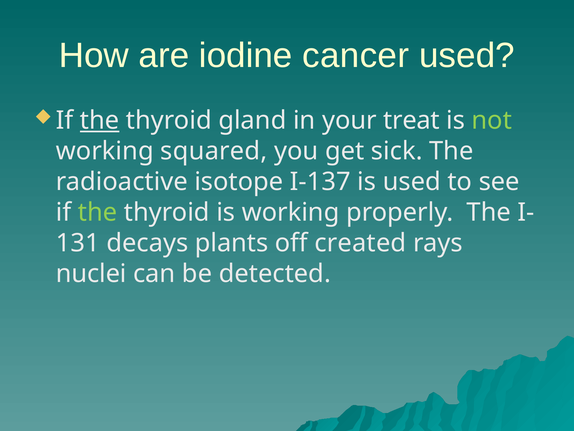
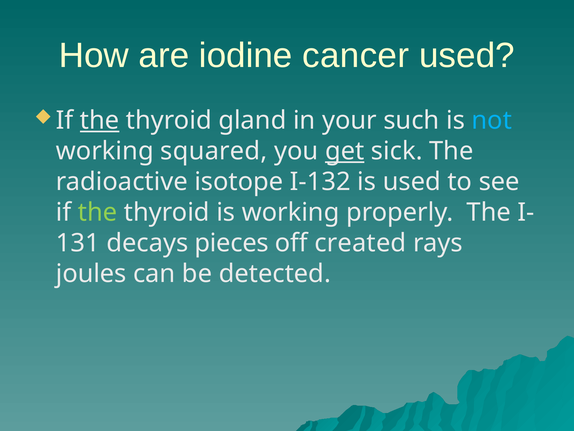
treat: treat -> such (411, 120)
not colour: light green -> light blue (492, 120)
get underline: none -> present (345, 151)
I-137: I-137 -> I-132 (320, 182)
plants: plants -> pieces (232, 243)
nuclei: nuclei -> joules (91, 274)
